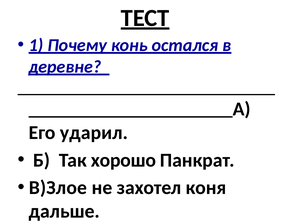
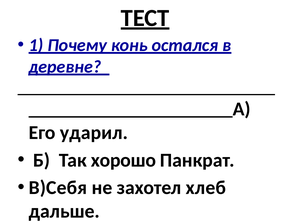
В)Злое: В)Злое -> В)Себя (58, 187)
коня: коня -> хлеб (206, 187)
